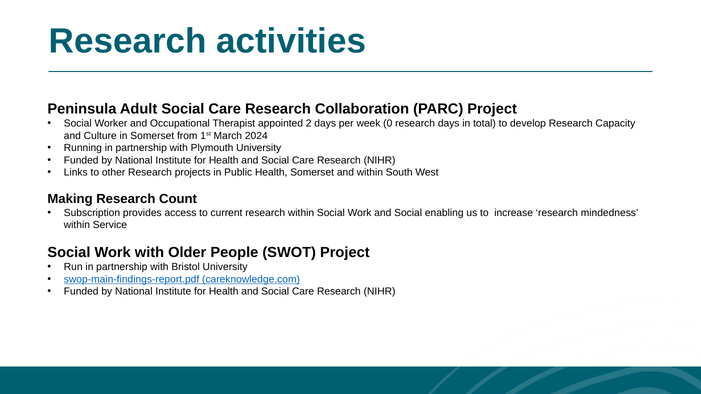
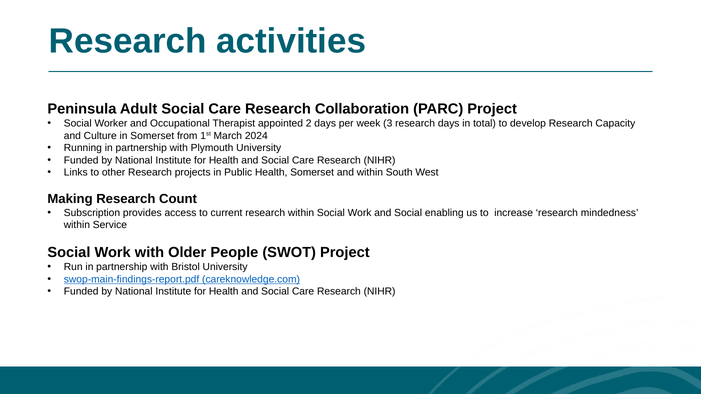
0: 0 -> 3 (388, 124)
